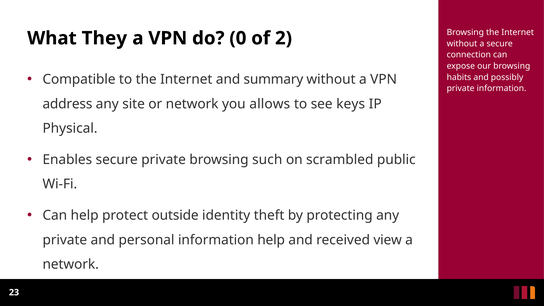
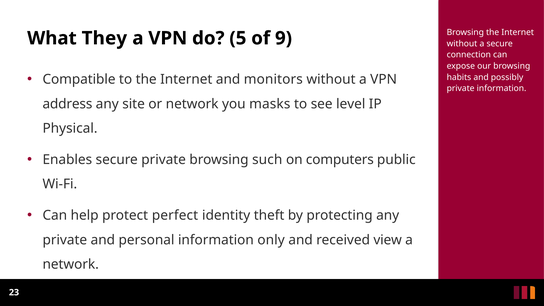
0: 0 -> 5 (238, 38)
2: 2 -> 9 (284, 38)
summary: summary -> monitors (273, 79)
allows: allows -> masks (270, 104)
keys: keys -> level (351, 104)
scrambled: scrambled -> computers (340, 160)
outside: outside -> perfect (175, 215)
information help: help -> only (271, 240)
